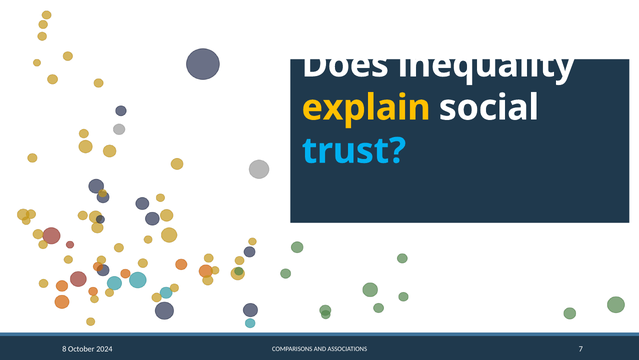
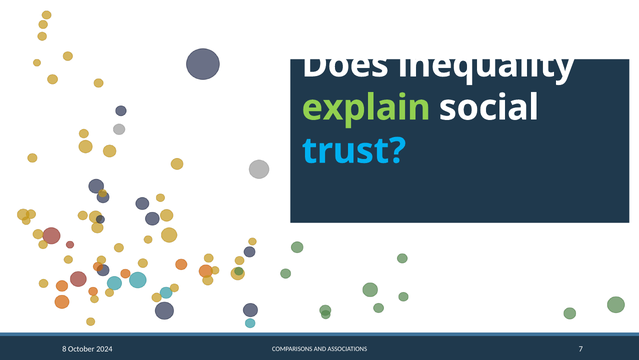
explain colour: yellow -> light green (366, 108)
